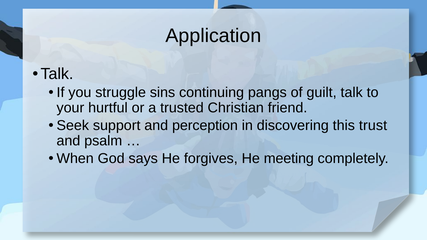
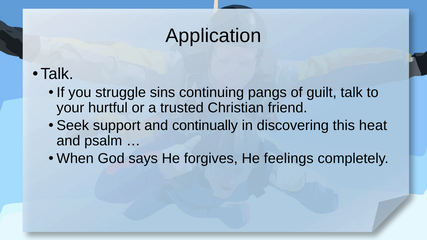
perception: perception -> continually (205, 126)
trust: trust -> heat (373, 126)
meeting: meeting -> feelings (289, 159)
